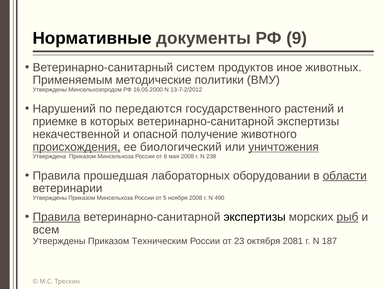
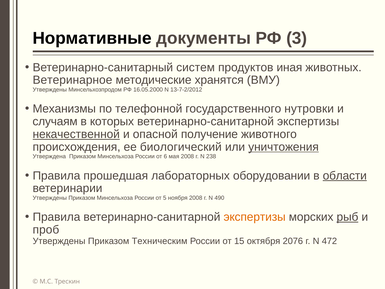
9: 9 -> 3 (297, 38)
иное: иное -> иная (289, 67)
Применяемым: Применяемым -> Ветеринарное (72, 80)
политики: политики -> хранятся (219, 80)
Нарушений: Нарушений -> Механизмы (64, 109)
передаются: передаются -> телефонной (149, 109)
растений: растений -> нутровки (309, 109)
приемке: приемке -> случаям (55, 121)
некачественной underline: none -> present (76, 134)
происхождения underline: present -> none (77, 147)
Правила underline: present -> none (56, 217)
экспертизы colour: black -> orange (255, 217)
всем: всем -> проб (46, 230)
23: 23 -> 15 (239, 241)
2081: 2081 -> 2076 (293, 241)
187: 187 -> 472 (329, 241)
